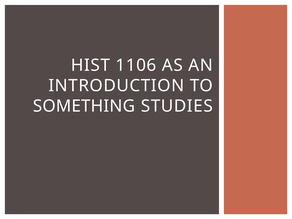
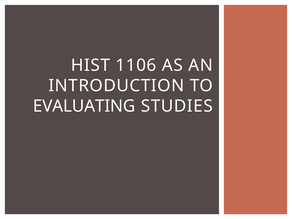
SOMETHING: SOMETHING -> EVALUATING (84, 106)
